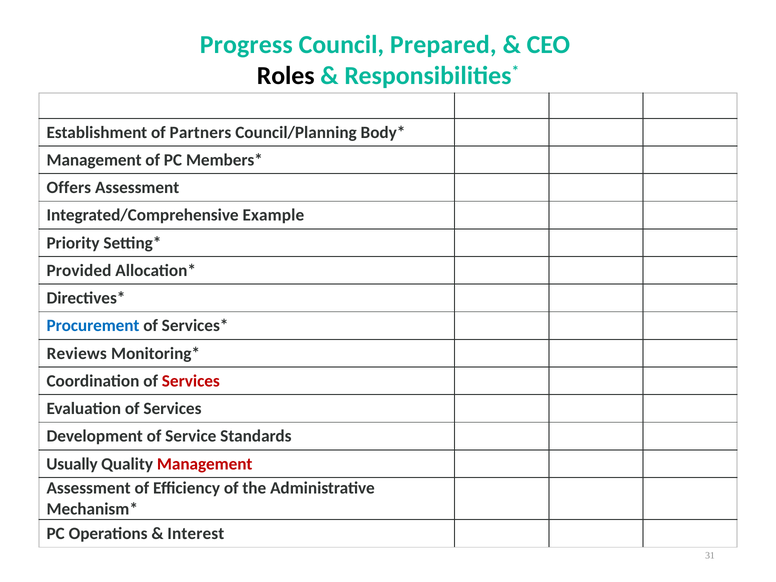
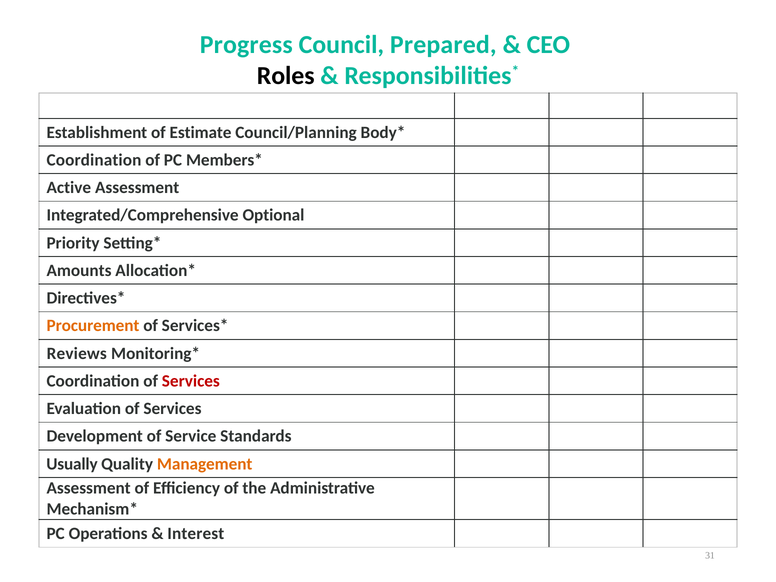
Partners: Partners -> Estimate (201, 132)
Management: Management -> Coordination (94, 160)
Offers: Offers -> Active (69, 188)
Example: Example -> Optional (273, 215)
Provided: Provided -> Amounts (79, 271)
Procurement colour: blue -> orange (93, 326)
Management colour: red -> orange (205, 464)
